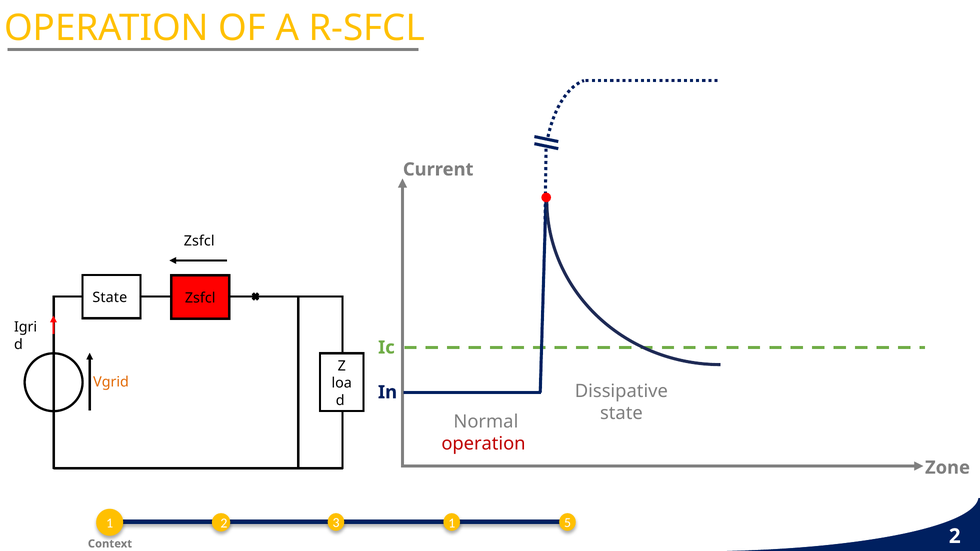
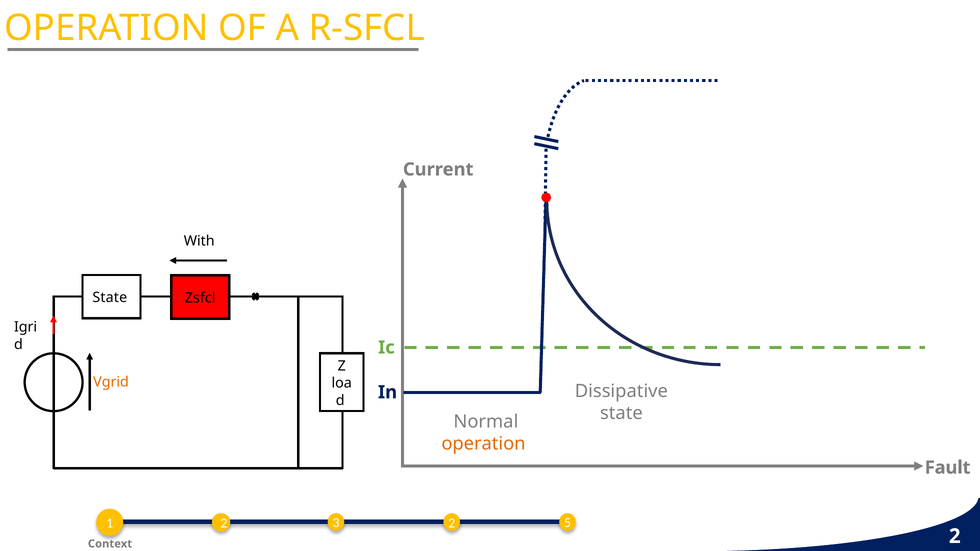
Zsfcl: Zsfcl -> With (199, 241)
operation colour: red -> orange (483, 444)
Zone: Zone -> Fault (948, 468)
3 1: 1 -> 2 (452, 523)
